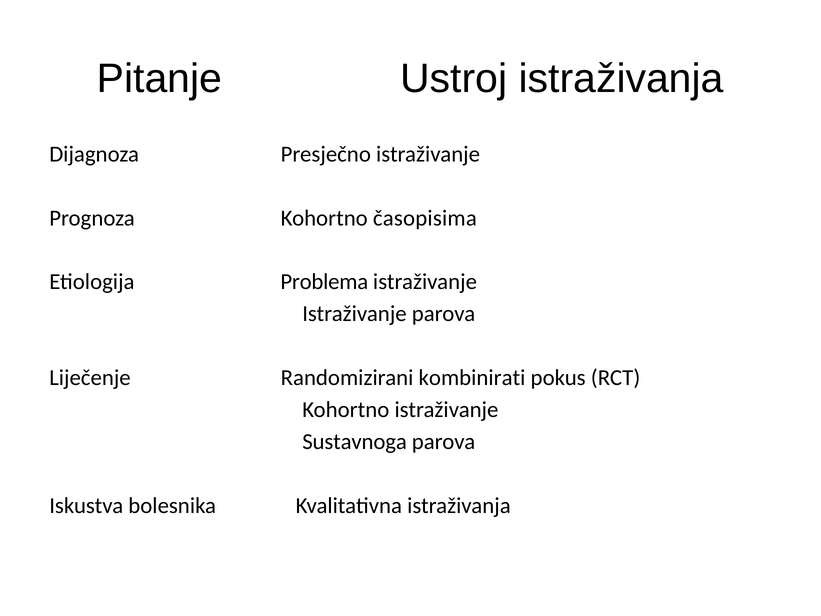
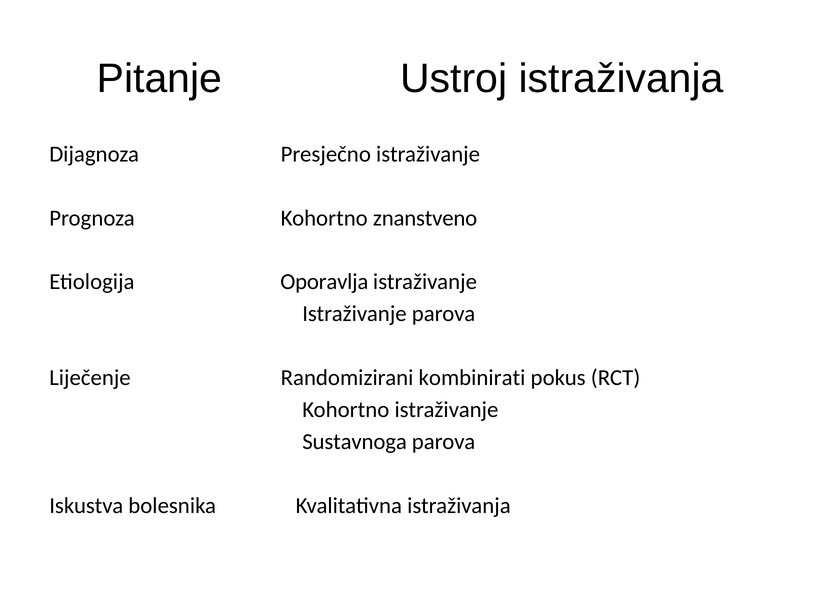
časopisima: časopisima -> znanstveno (425, 218)
Problema: Problema -> Oporavlja (324, 282)
